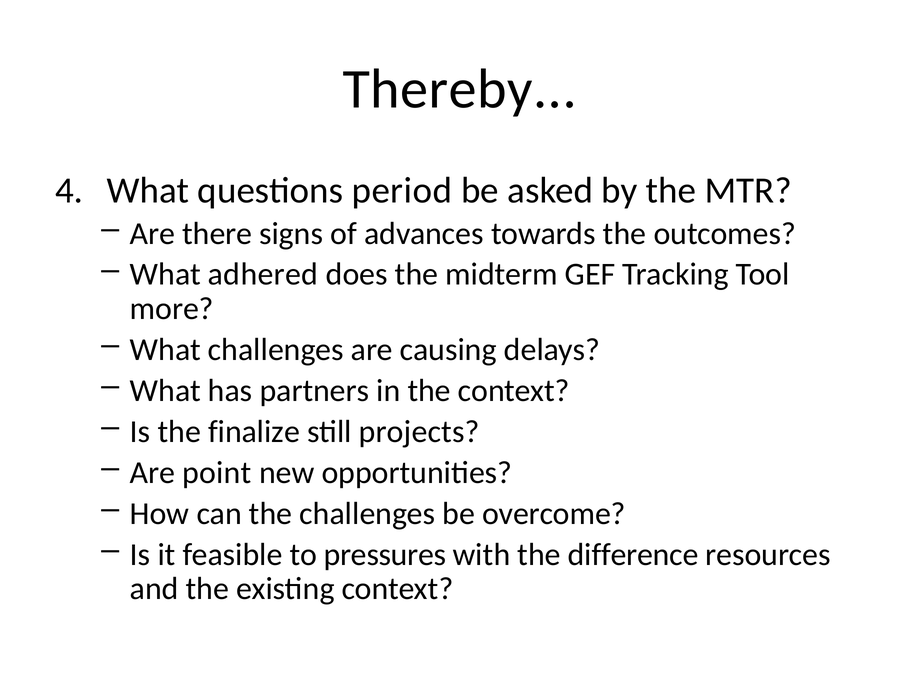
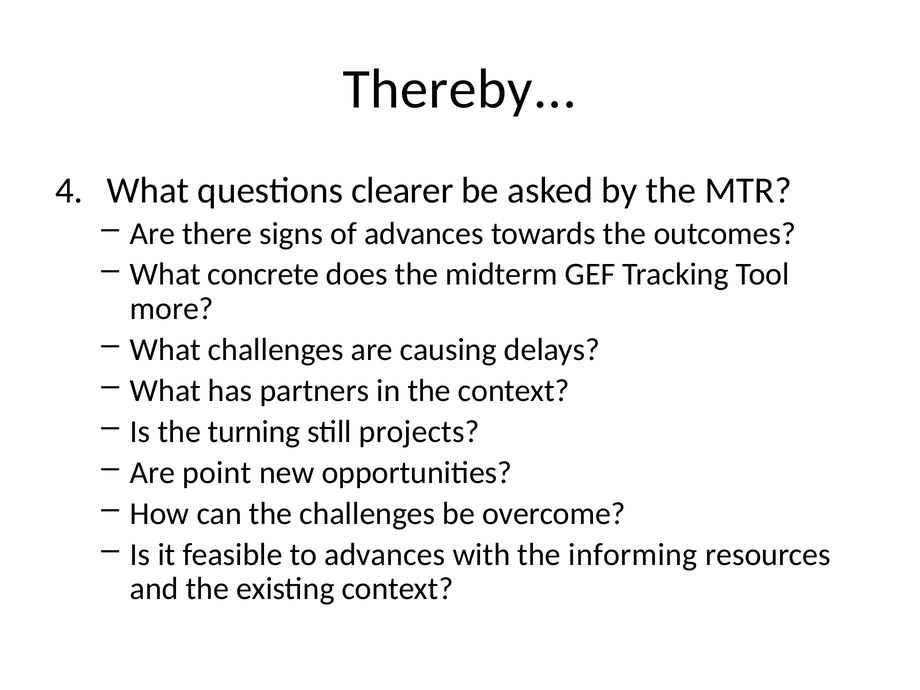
period: period -> clearer (402, 190)
adhered: adhered -> concrete (263, 274)
finalize: finalize -> turning (254, 432)
to pressures: pressures -> advances (385, 554)
difference: difference -> informing (633, 554)
